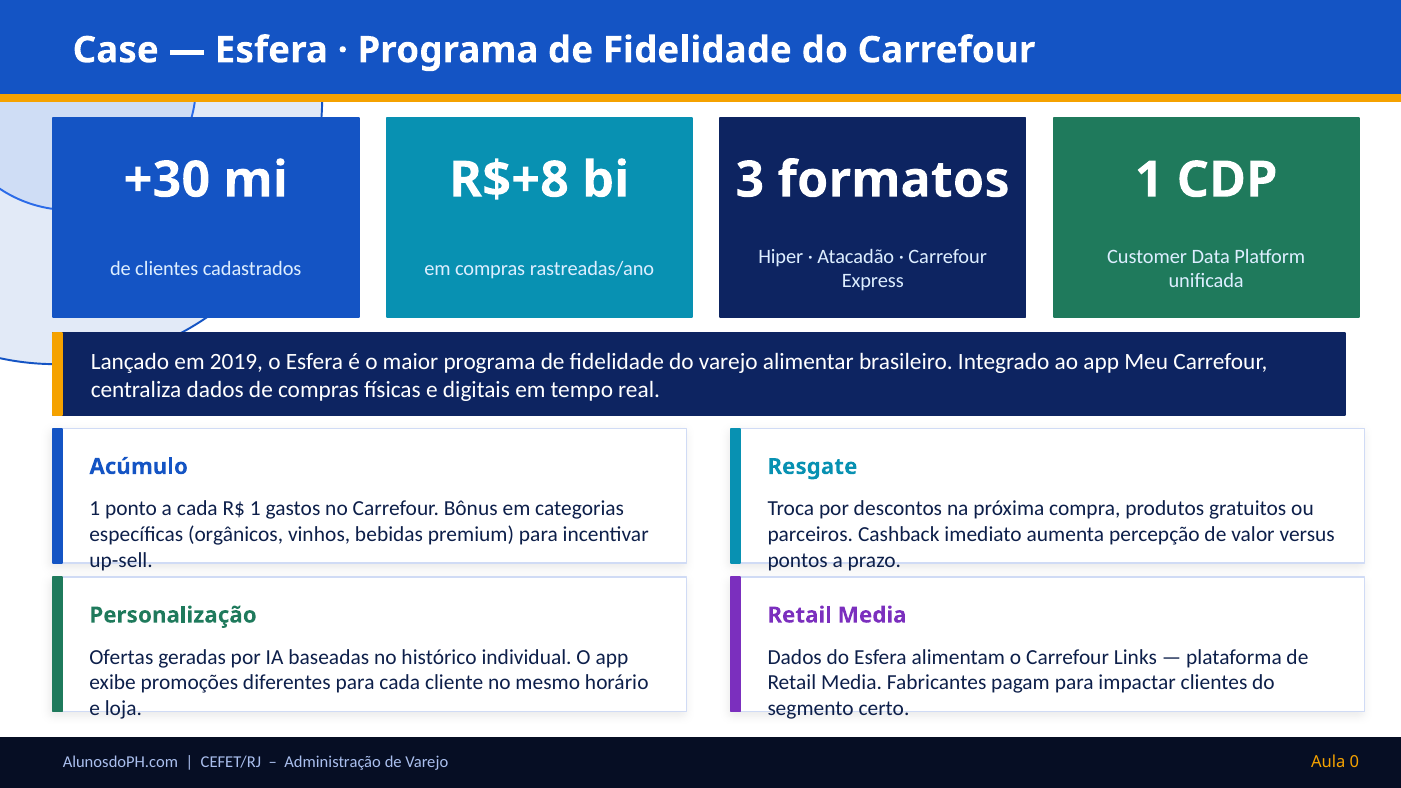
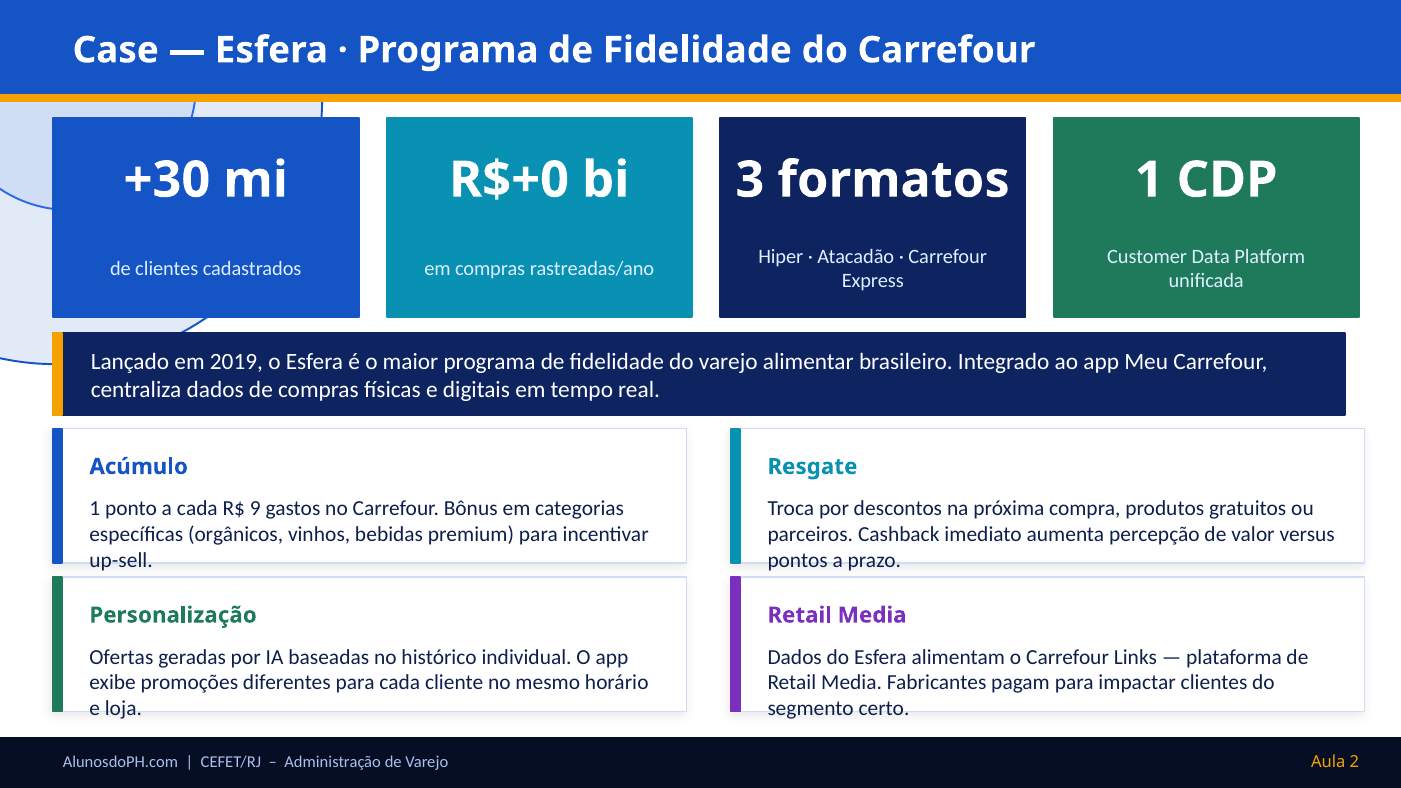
R$+8: R$+8 -> R$+0 (509, 180)
R$ 1: 1 -> 9 (255, 509)
0: 0 -> 2 (1354, 763)
